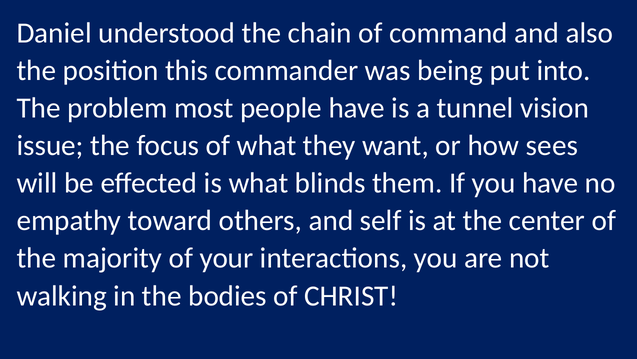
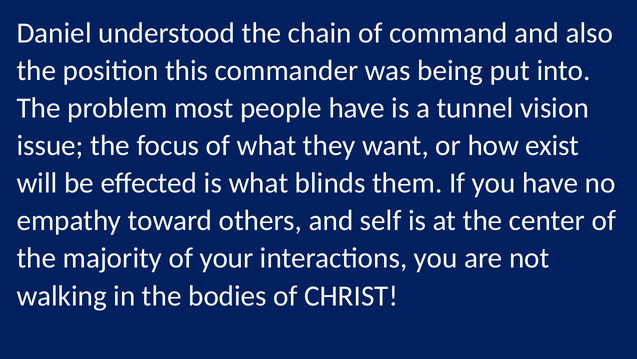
sees: sees -> exist (552, 145)
